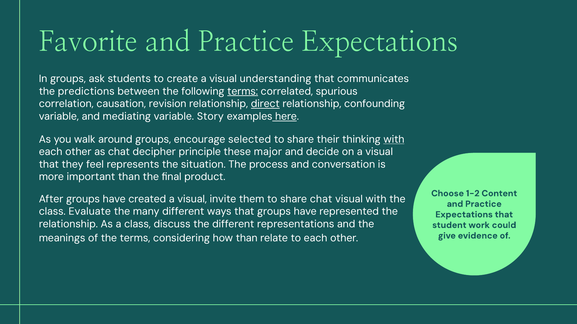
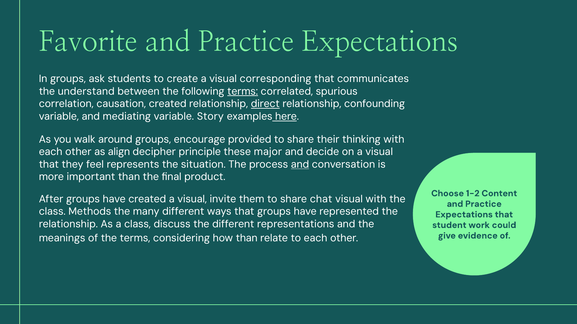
understanding: understanding -> corresponding (276, 79)
predictions: predictions -> understand (86, 91)
causation revision: revision -> created (168, 104)
selected: selected -> provided (250, 140)
with underline: present -> none (394, 140)
as chat: chat -> align (119, 152)
and underline: none -> present (300, 165)
Evaluate: Evaluate -> Methods (90, 212)
